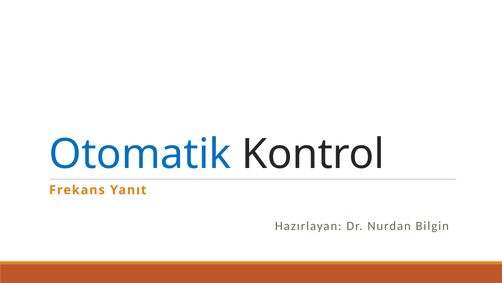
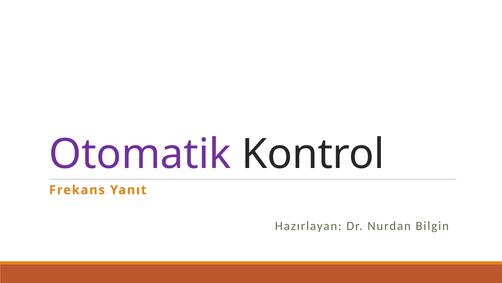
Otomatik colour: blue -> purple (140, 154)
